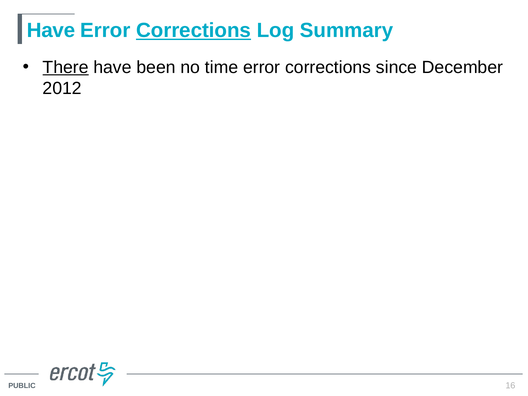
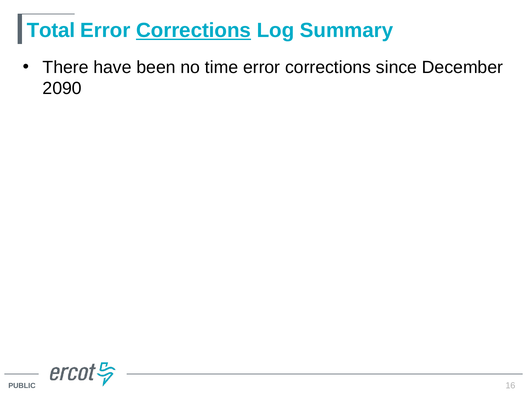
Have: Have -> Total (51, 30)
There underline: present -> none (66, 67)
2012: 2012 -> 2090 (62, 88)
